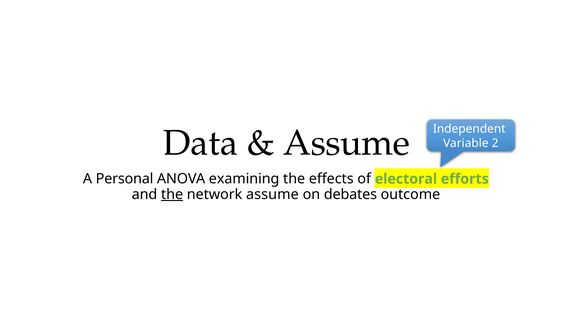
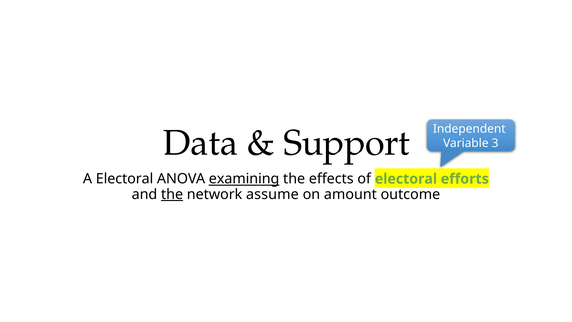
Assume: Assume -> Support (347, 143)
2: 2 -> 3 (495, 143)
A Personal: Personal -> Electoral (125, 179)
examining underline: none -> present (244, 179)
debates: debates -> amount (350, 194)
